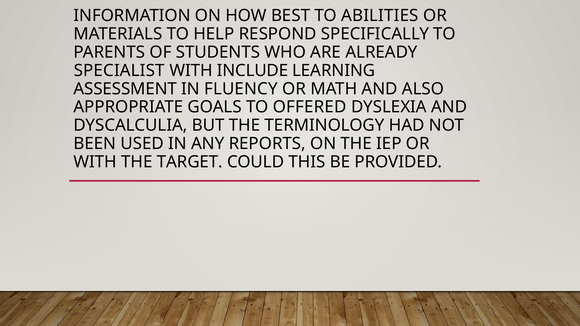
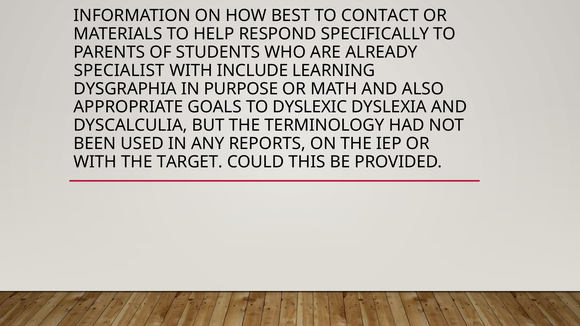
ABILITIES: ABILITIES -> CONTACT (380, 16)
ASSESSMENT: ASSESSMENT -> DYSGRAPHIA (125, 89)
FLUENCY: FLUENCY -> PURPOSE (241, 89)
OFFERED: OFFERED -> DYSLEXIC (310, 107)
